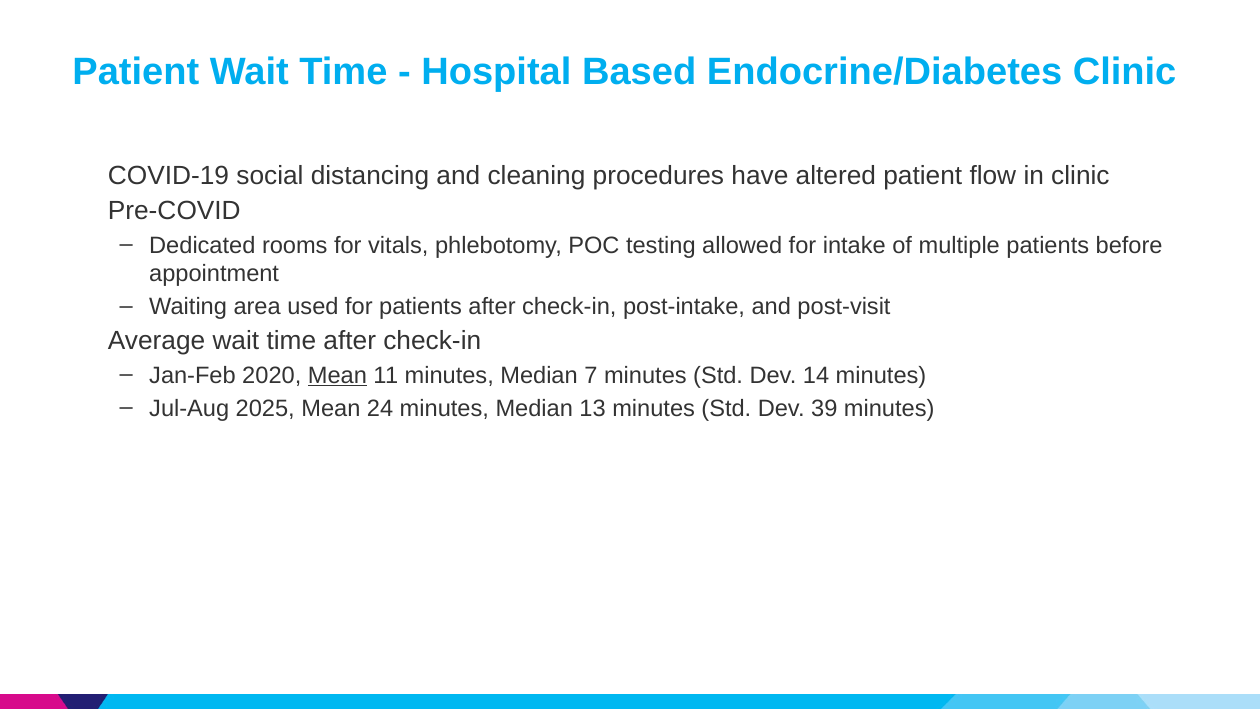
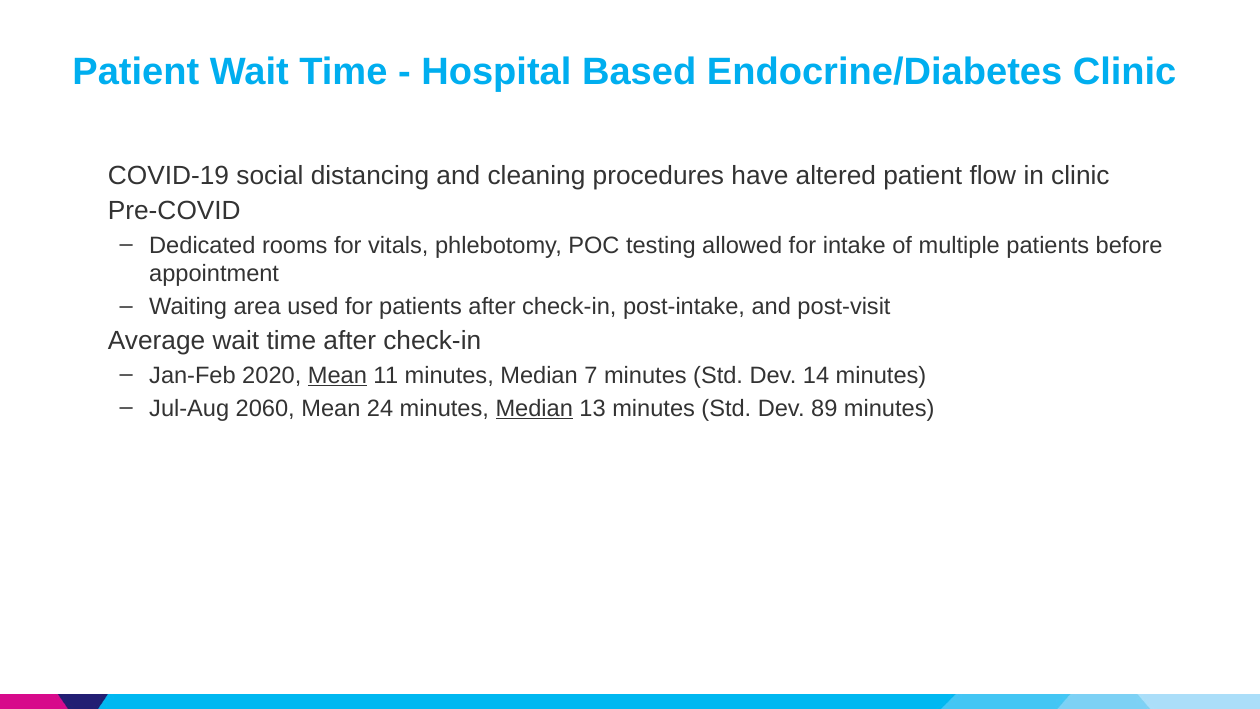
2025: 2025 -> 2060 (265, 408)
Median underline: none -> present (534, 408)
39: 39 -> 89 (824, 408)
